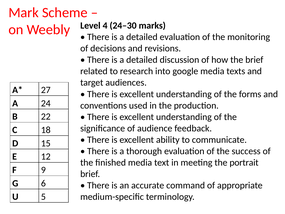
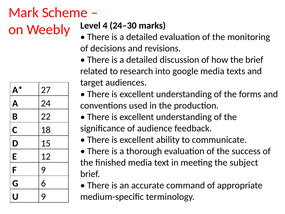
portrait: portrait -> subject (244, 162)
U 5: 5 -> 9 (43, 196)
